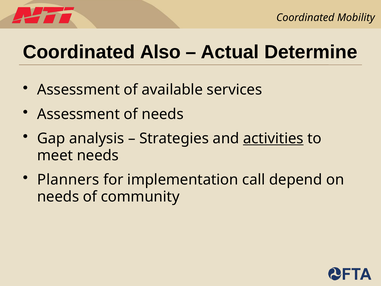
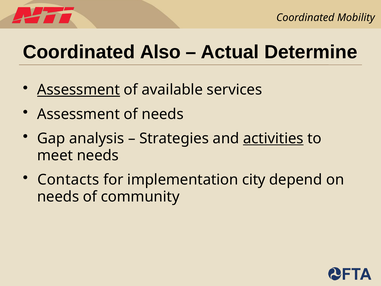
Assessment underline: none -> present (79, 90)
Planners: Planners -> Contacts (68, 180)
call: call -> city (254, 180)
